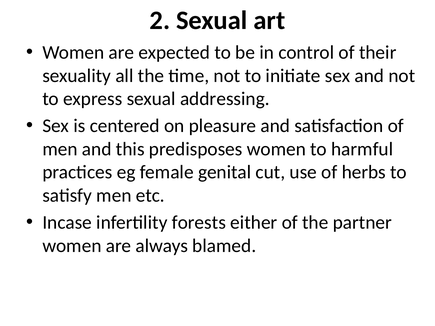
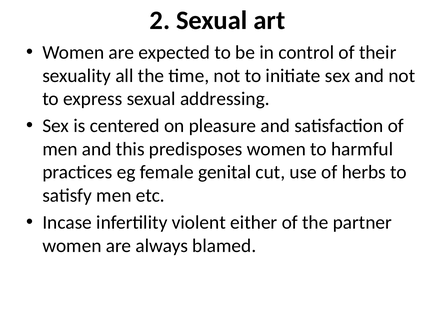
forests: forests -> violent (199, 223)
